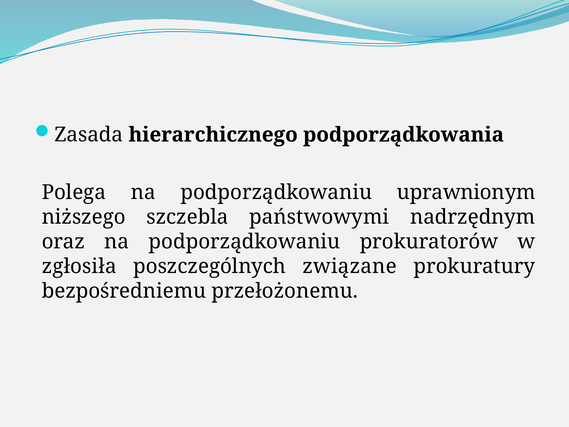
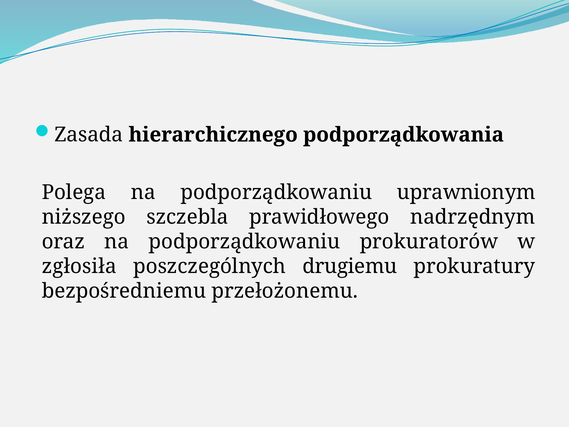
państwowymi: państwowymi -> prawidłowego (319, 217)
związane: związane -> drugiemu (350, 266)
